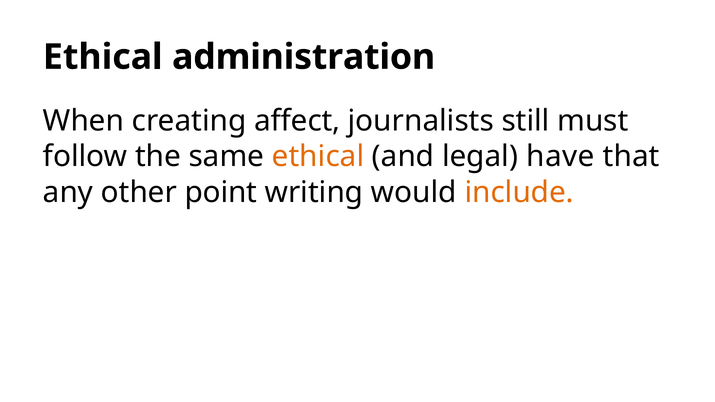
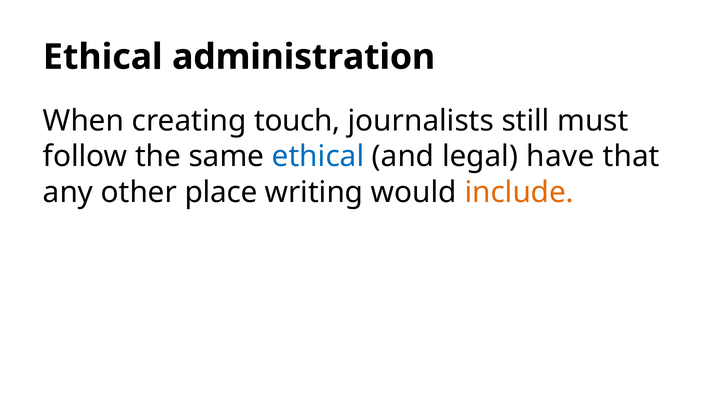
affect: affect -> touch (297, 121)
ethical colour: orange -> blue (318, 157)
point: point -> place (221, 192)
